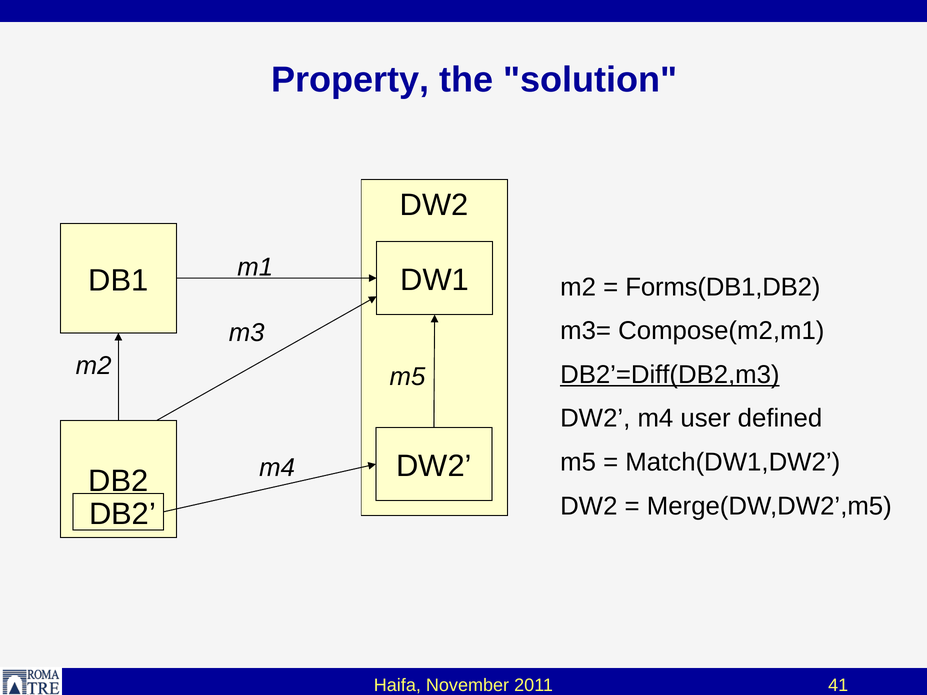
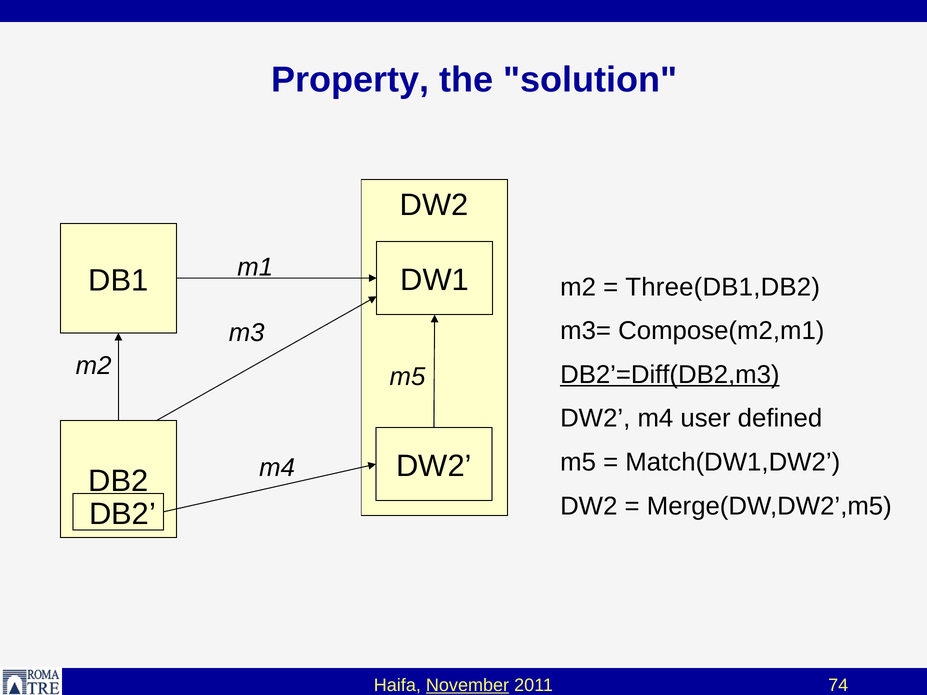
Forms(DB1,DB2: Forms(DB1,DB2 -> Three(DB1,DB2 (723, 287)
November underline: none -> present (468, 686)
41: 41 -> 74 (838, 686)
